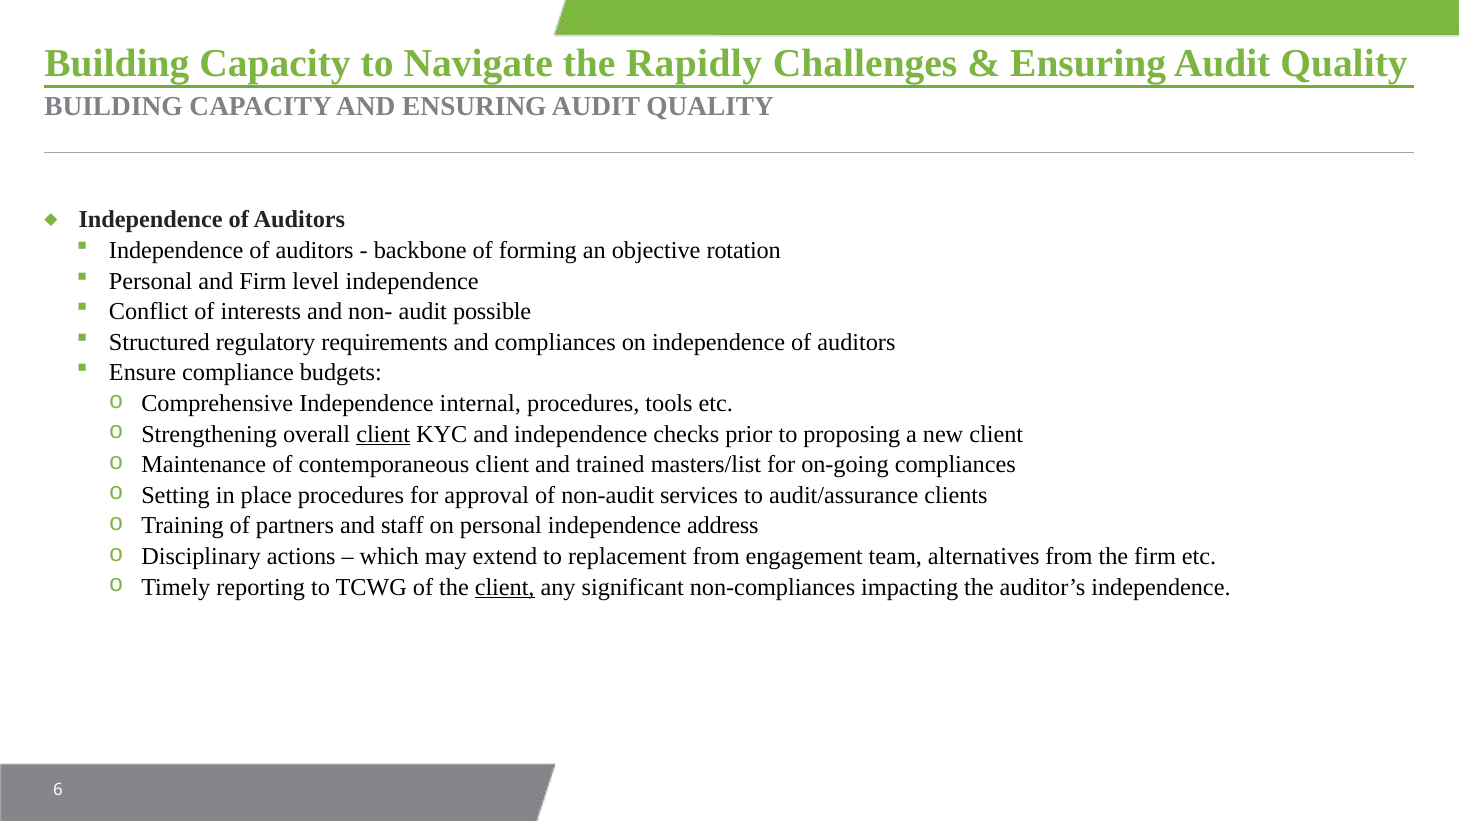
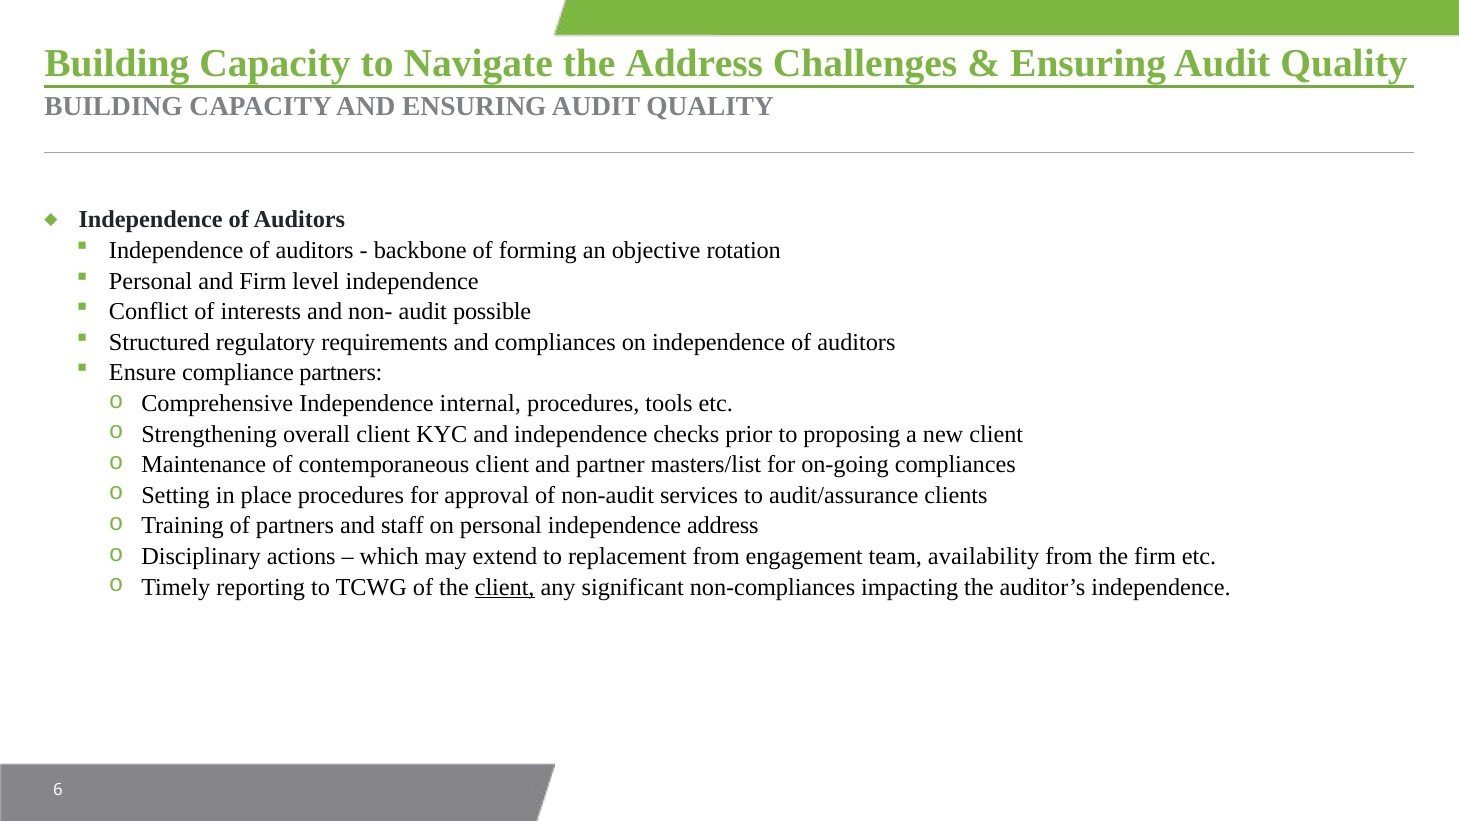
the Rapidly: Rapidly -> Address (694, 63)
compliance budgets: budgets -> partners (341, 373)
client underline: present -> none (383, 434)
trained: trained -> partner (610, 464)
alternatives: alternatives -> availability (984, 556)
